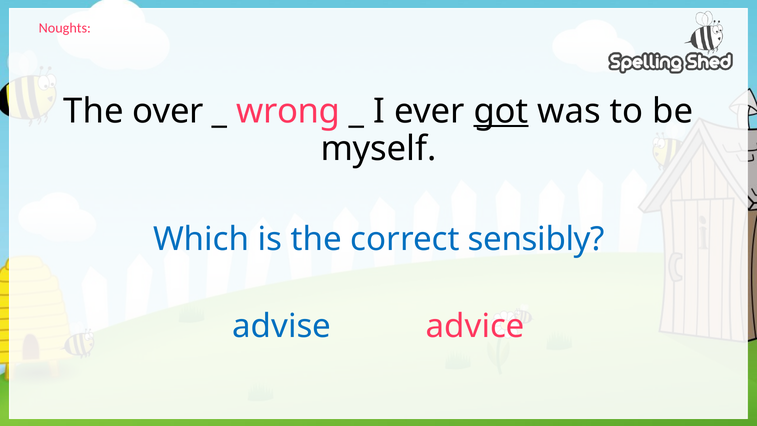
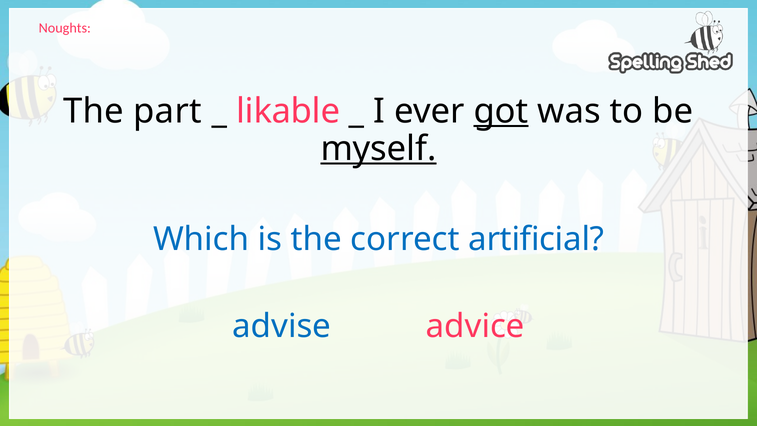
over: over -> part (167, 111)
wrong: wrong -> likable (288, 111)
myself underline: none -> present (378, 149)
sensibly: sensibly -> artificial (536, 239)
